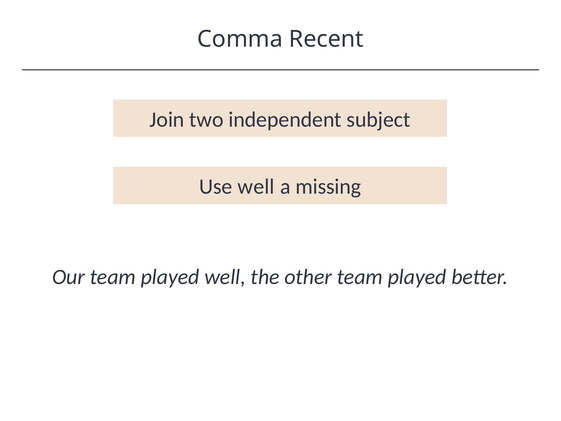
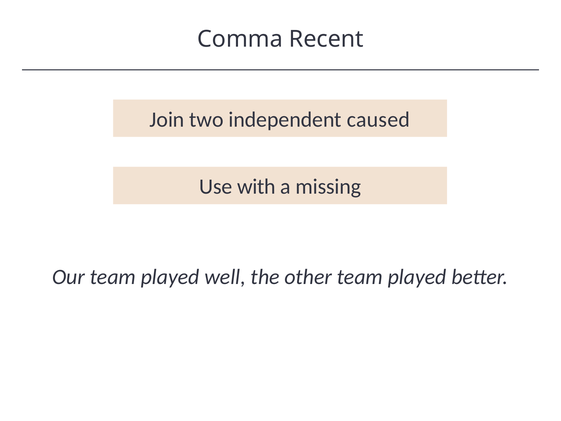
subject: subject -> caused (378, 120)
Use well: well -> with (256, 186)
